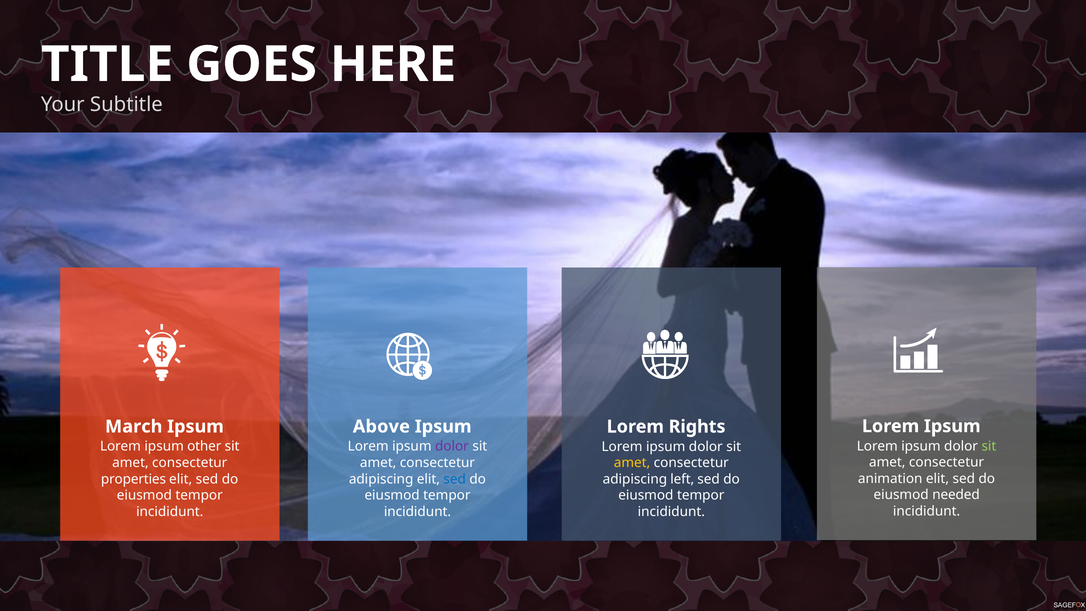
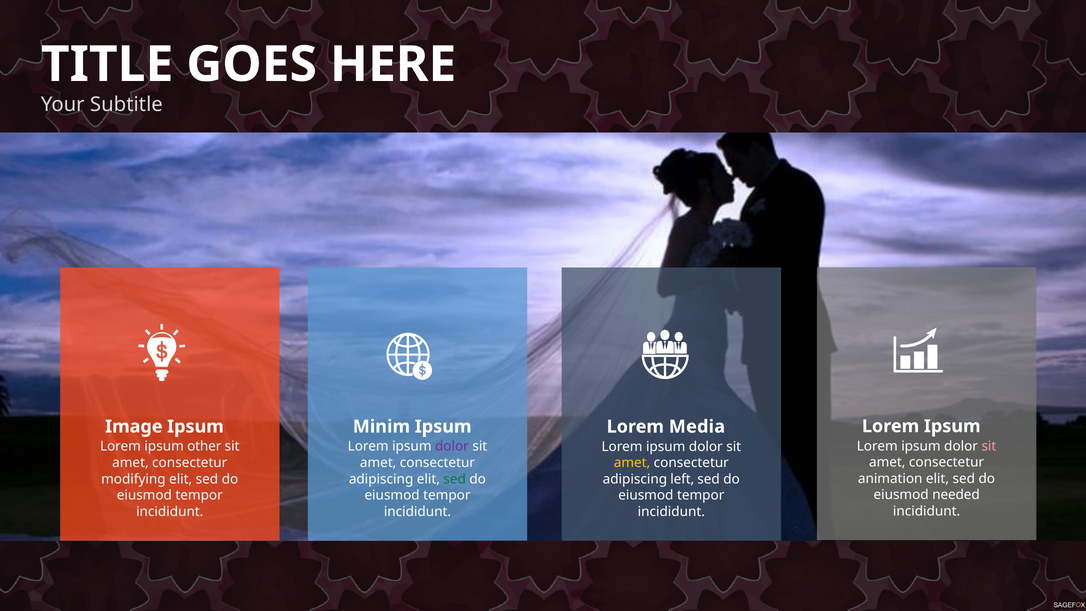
March: March -> Image (134, 426)
Above: Above -> Minim (381, 426)
Rights: Rights -> Media (697, 427)
sit colour: light green -> pink (989, 446)
properties: properties -> modifying (133, 479)
sed colour: blue -> green (455, 479)
